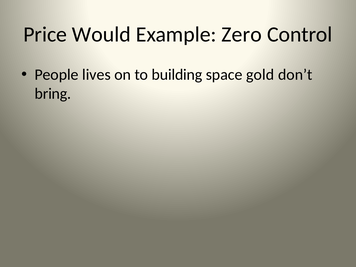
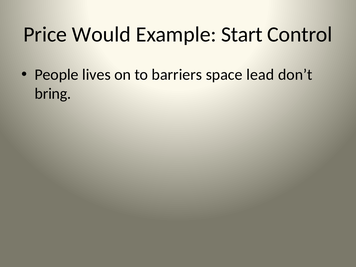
Zero: Zero -> Start (242, 34)
building: building -> barriers (177, 75)
gold: gold -> lead (260, 75)
